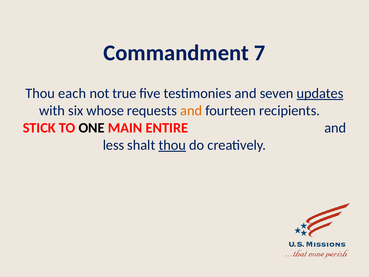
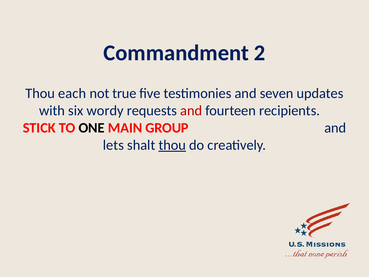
7: 7 -> 2 (260, 53)
updates underline: present -> none (320, 93)
whose: whose -> wordy (105, 110)
and colour: orange -> red (191, 110)
ENTIRE: ENTIRE -> GROUP (167, 128)
less: less -> lets (113, 145)
